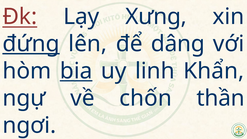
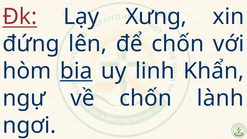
đứng underline: present -> none (31, 44)
để dâng: dâng -> chốn (178, 44)
thần: thần -> lành (220, 98)
